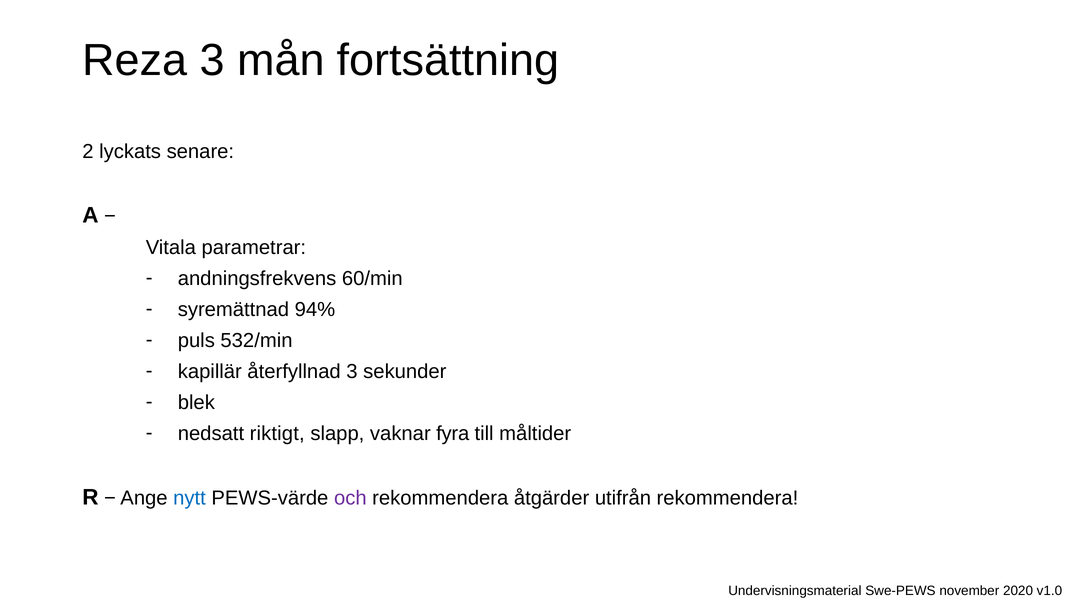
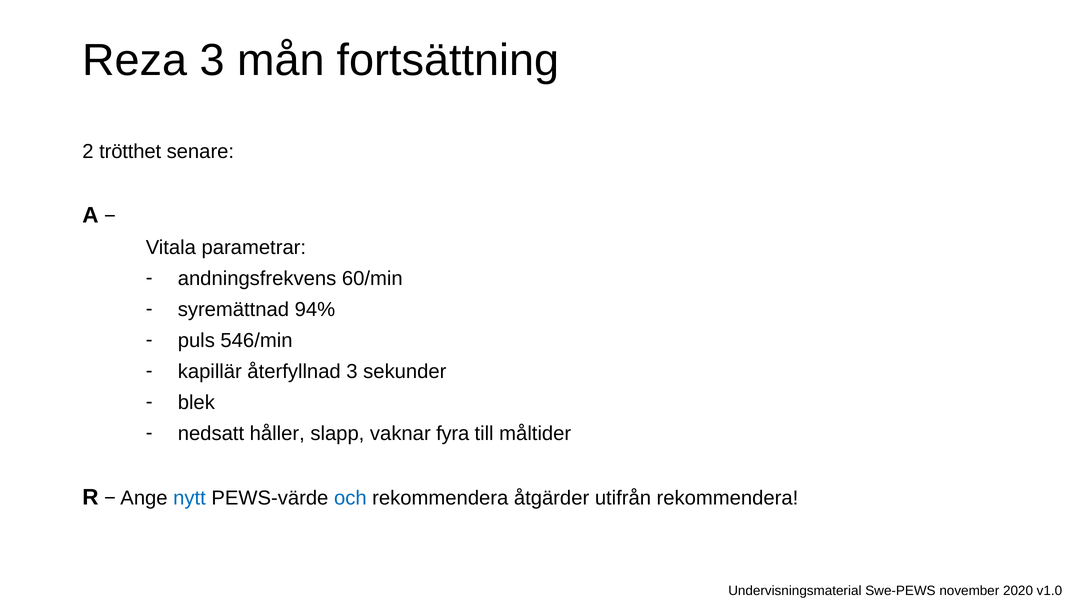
lyckats: lyckats -> trötthet (130, 152)
532/min: 532/min -> 546/min (256, 341)
riktigt: riktigt -> håller (277, 434)
och colour: purple -> blue (350, 499)
